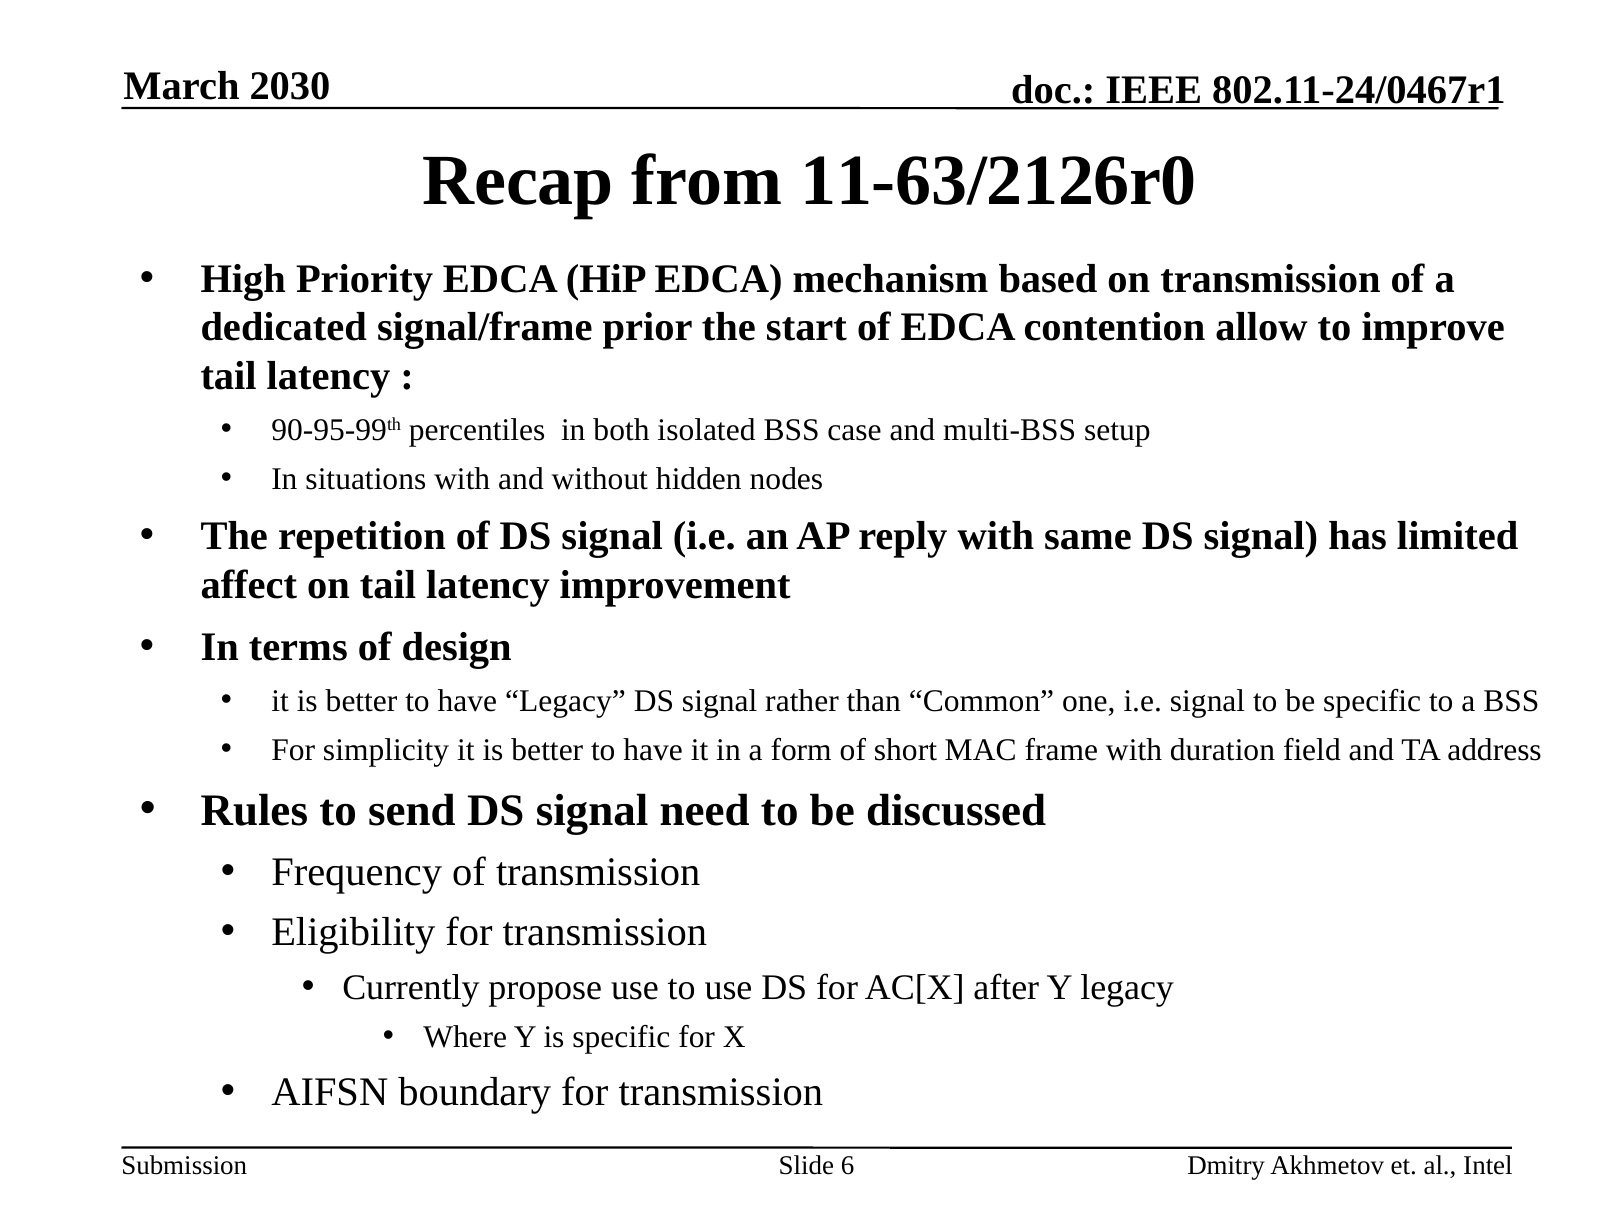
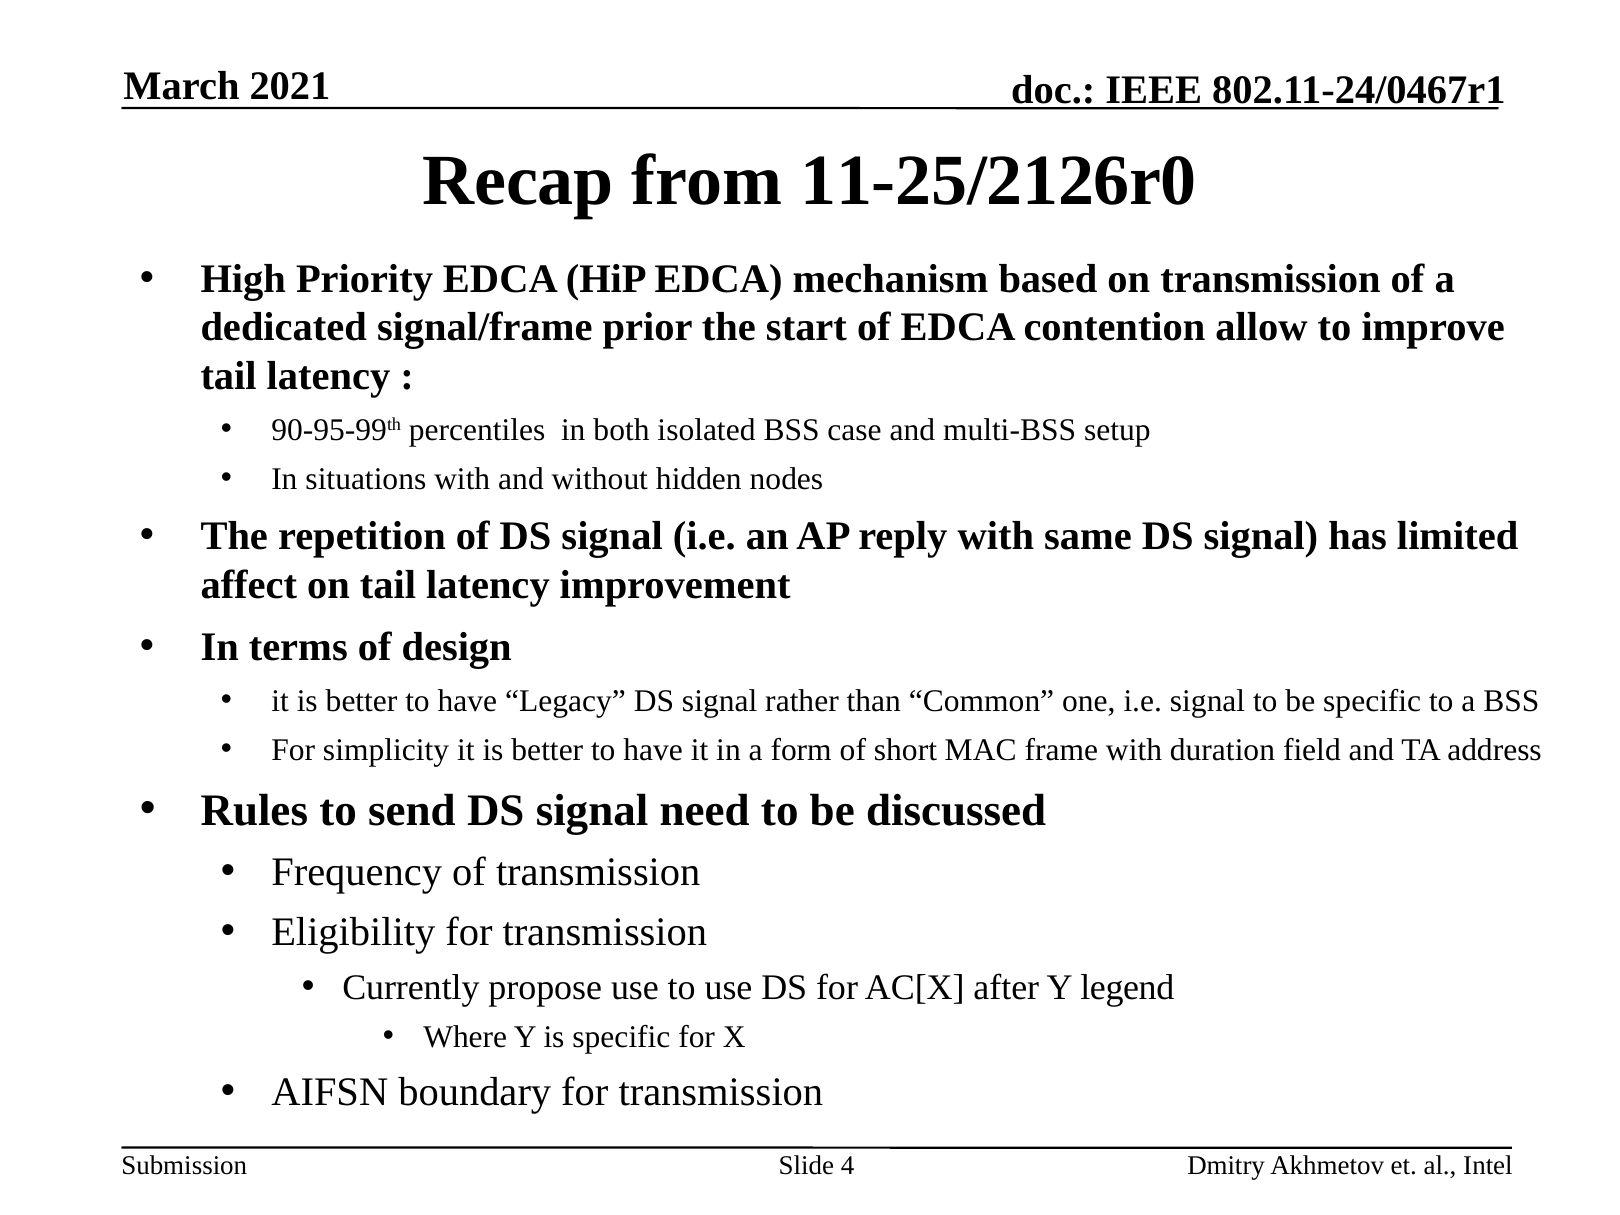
2030: 2030 -> 2021 (290, 86)
11-63/2126r0: 11-63/2126r0 -> 11-25/2126r0 (999, 180)
Y legacy: legacy -> legend (1127, 988)
6: 6 -> 4 (848, 1165)
